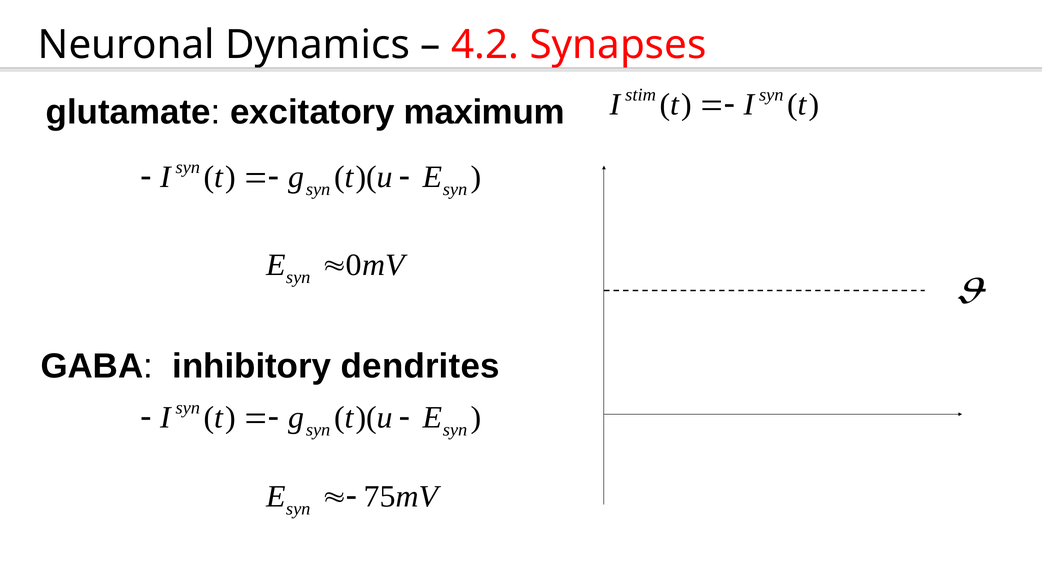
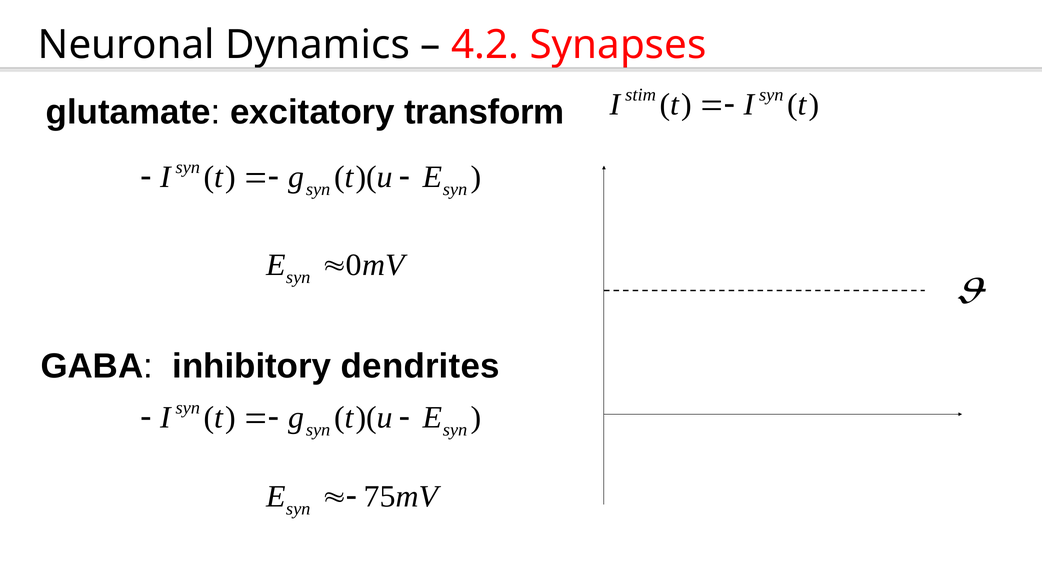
maximum: maximum -> transform (484, 112)
